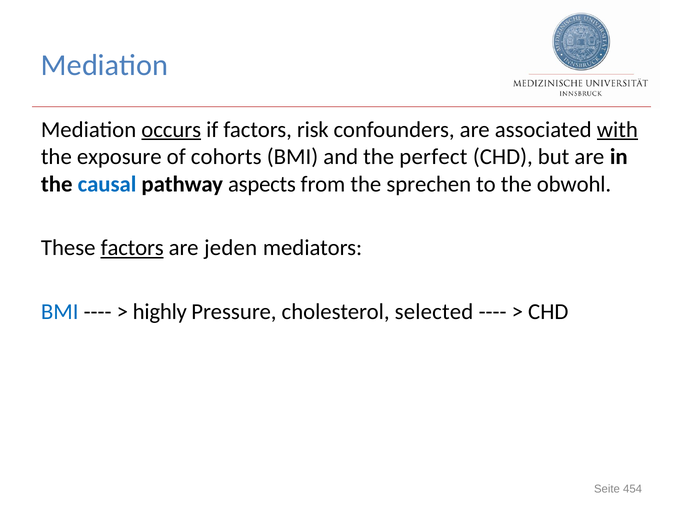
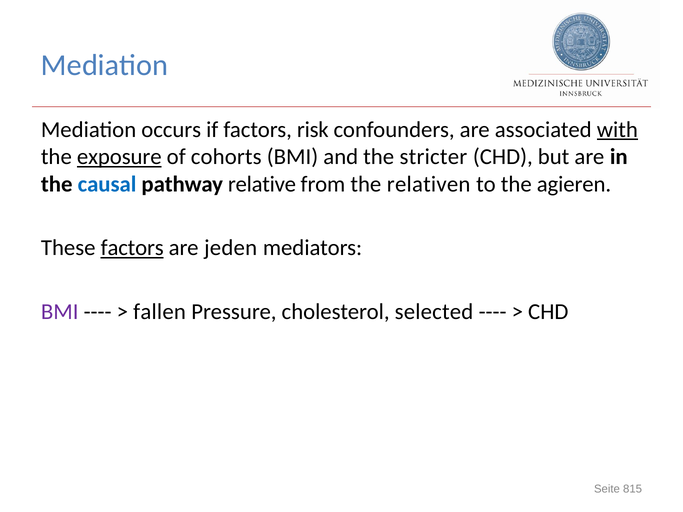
occurs underline: present -> none (171, 130)
exposure underline: none -> present (119, 157)
perfect: perfect -> stricter (433, 157)
aspects: aspects -> relative (262, 184)
sprechen: sprechen -> relativen (429, 184)
obwohl: obwohl -> agieren (574, 184)
BMI colour: blue -> purple (60, 312)
highly: highly -> fallen (160, 312)
454: 454 -> 815 (633, 489)
